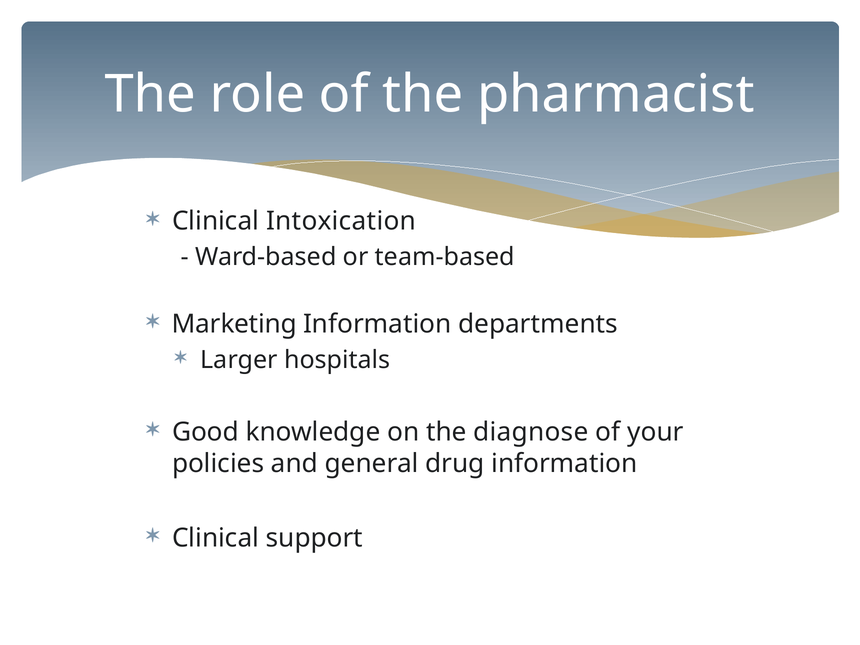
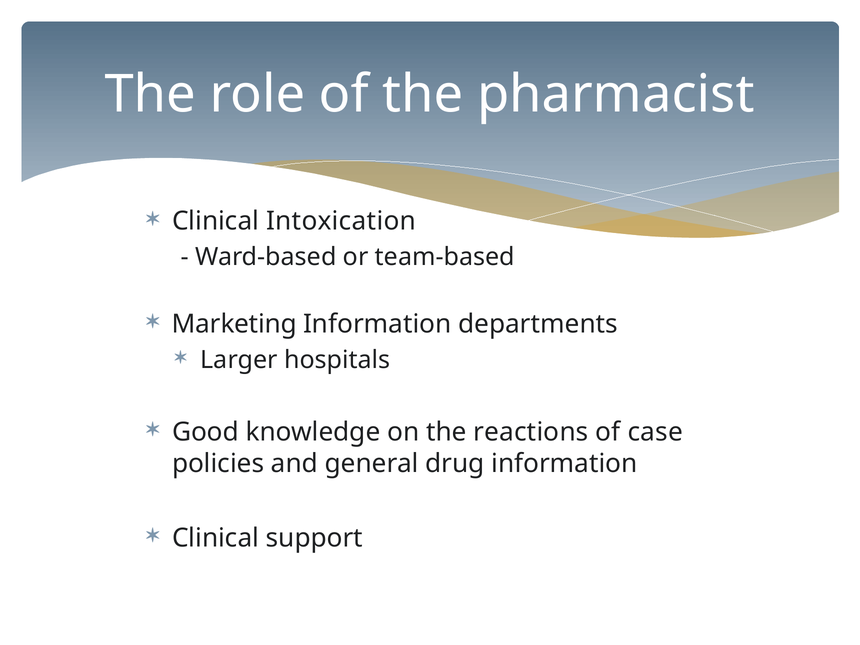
diagnose: diagnose -> reactions (531, 432)
your: your -> case (655, 432)
